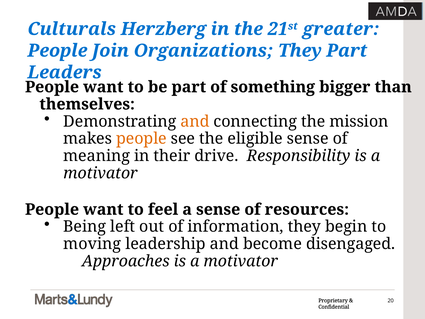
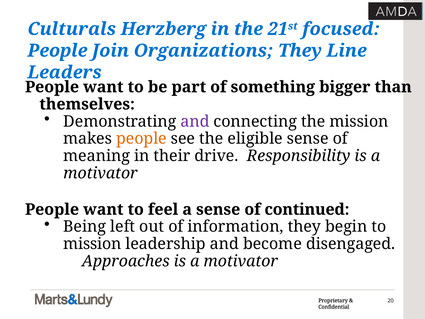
greater: greater -> focused (341, 29)
They Part: Part -> Line (347, 51)
and colour: orange -> purple (195, 121)
resources: resources -> continued (307, 209)
moving: moving -> mission (92, 244)
